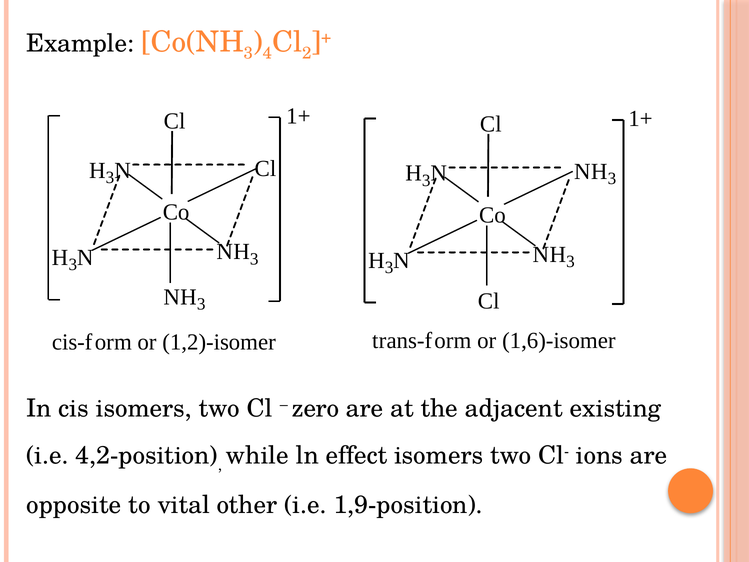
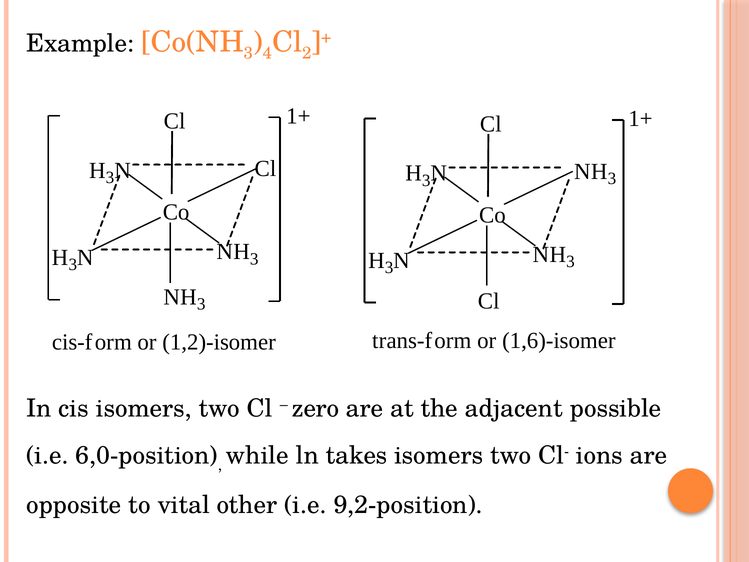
existing: existing -> possible (616, 408)
4,2-position: 4,2-position -> 6,0-position (147, 455)
effect: effect -> takes (357, 455)
1,9-position: 1,9-position -> 9,2-position (408, 505)
